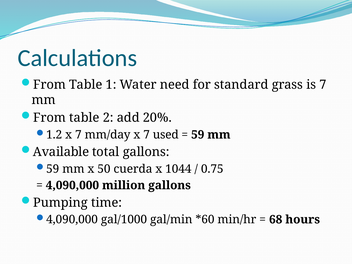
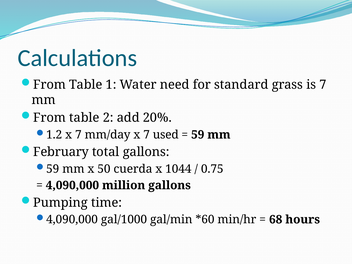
Available: Available -> February (61, 152)
